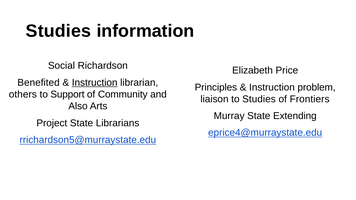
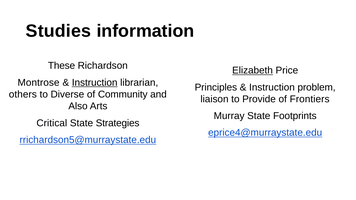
Social: Social -> These (62, 66)
Elizabeth underline: none -> present (253, 71)
Benefited: Benefited -> Montrose (39, 83)
Support: Support -> Diverse (67, 94)
to Studies: Studies -> Provide (259, 99)
Extending: Extending -> Footprints (295, 116)
Project: Project -> Critical (52, 123)
Librarians: Librarians -> Strategies (118, 123)
